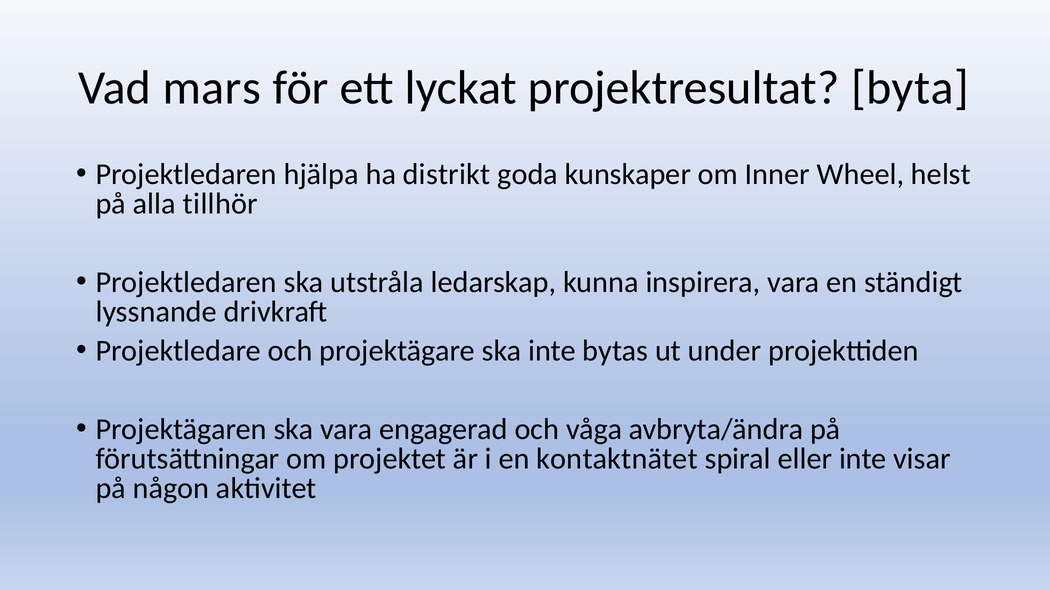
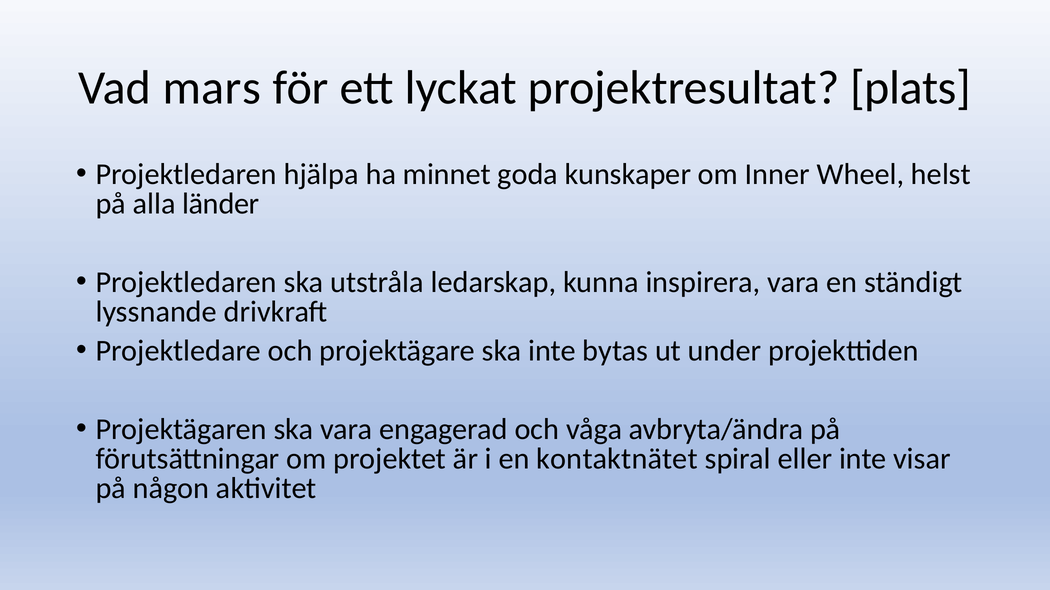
byta: byta -> plats (911, 88)
distrikt: distrikt -> minnet (447, 175)
tillhör: tillhör -> länder (221, 204)
